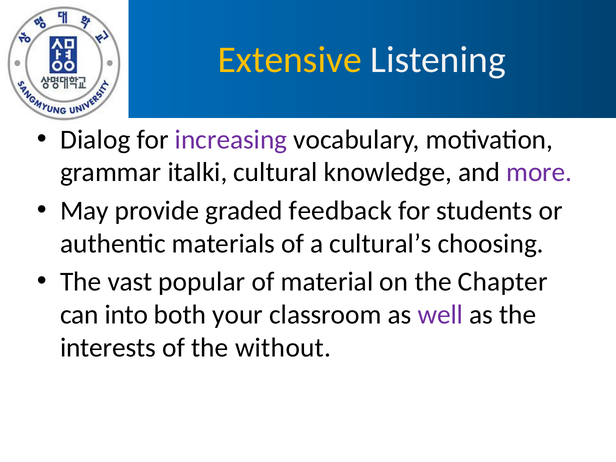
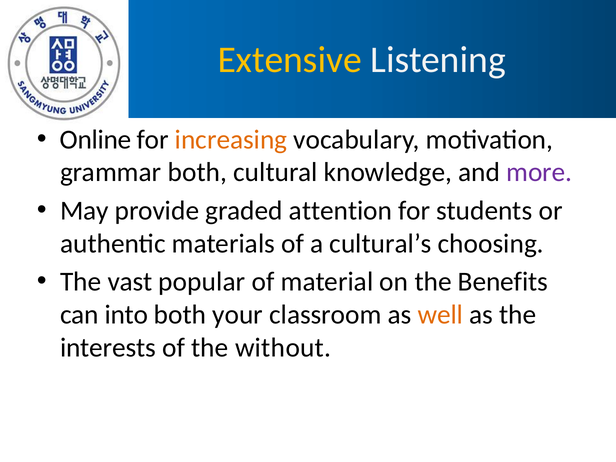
Dialog: Dialog -> Online (96, 139)
increasing colour: purple -> orange (231, 139)
grammar italki: italki -> both (197, 172)
feedback: feedback -> attention (341, 211)
Chapter: Chapter -> Benefits (503, 282)
well colour: purple -> orange (440, 315)
